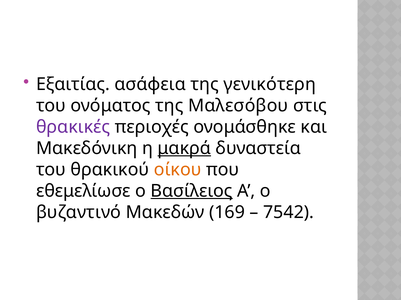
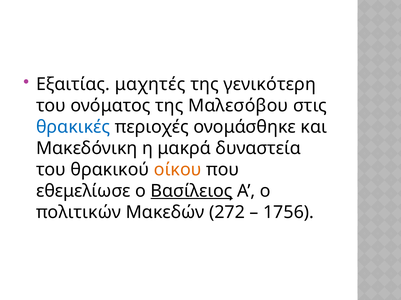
ασάφεια: ασάφεια -> μαχητές (150, 85)
θρακικές colour: purple -> blue (73, 127)
μακρά underline: present -> none (184, 149)
βυζαντινό: βυζαντινό -> πολιτικών (79, 213)
169: 169 -> 272 (227, 213)
7542: 7542 -> 1756 (289, 213)
